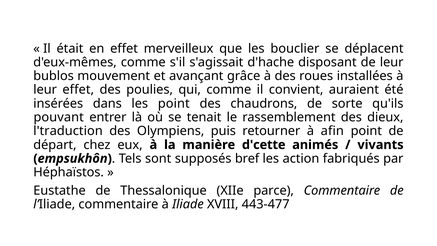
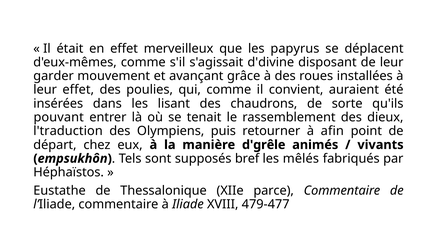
bouclier: bouclier -> papyrus (295, 48)
d'hache: d'hache -> d'divine (271, 62)
bublos: bublos -> garder (54, 76)
les point: point -> lisant (174, 103)
d'cette: d'cette -> d'grêle (264, 145)
action: action -> mêlés (301, 158)
443-477: 443-477 -> 479-477 (266, 204)
